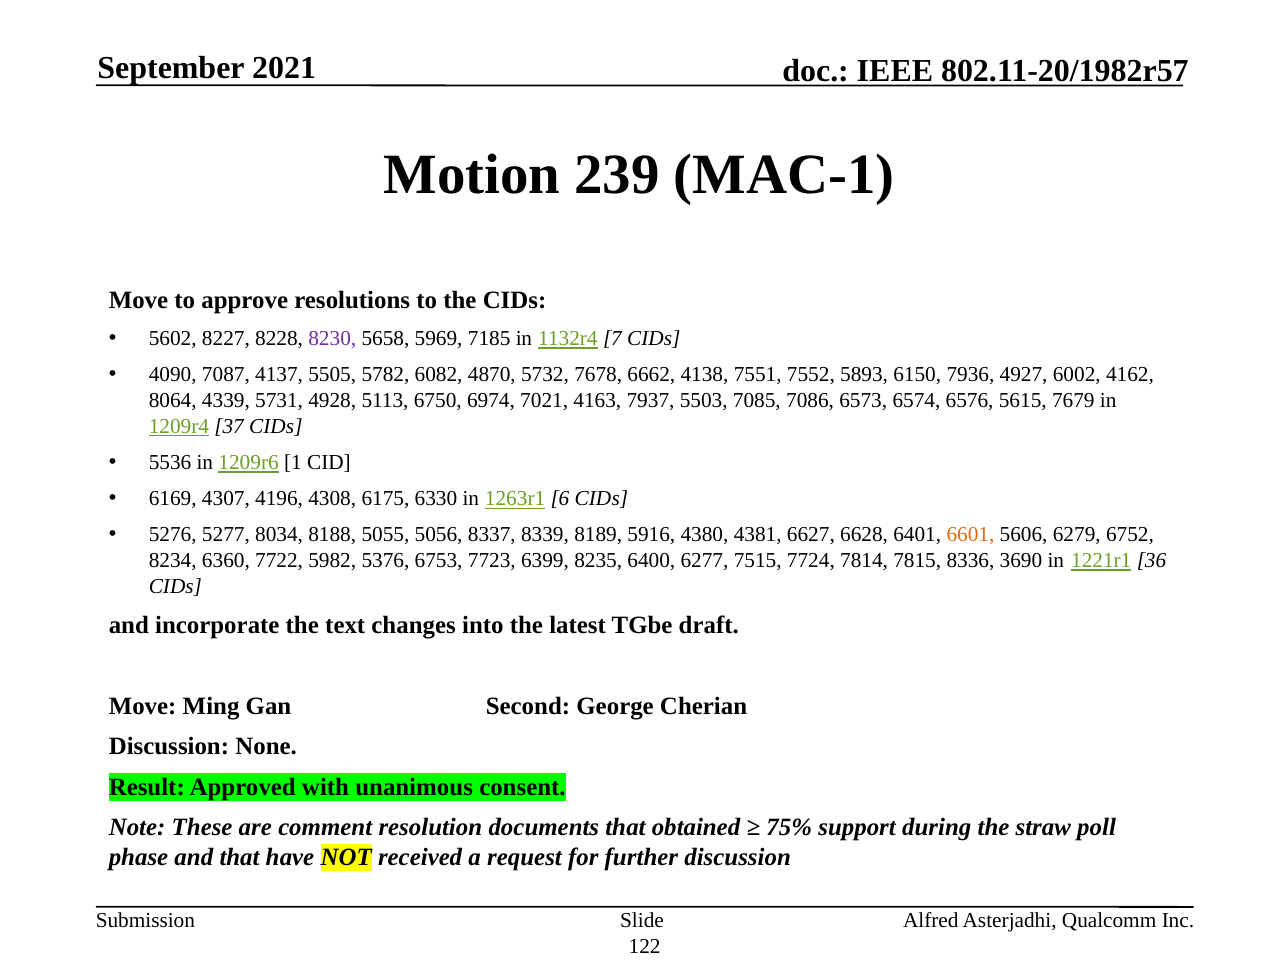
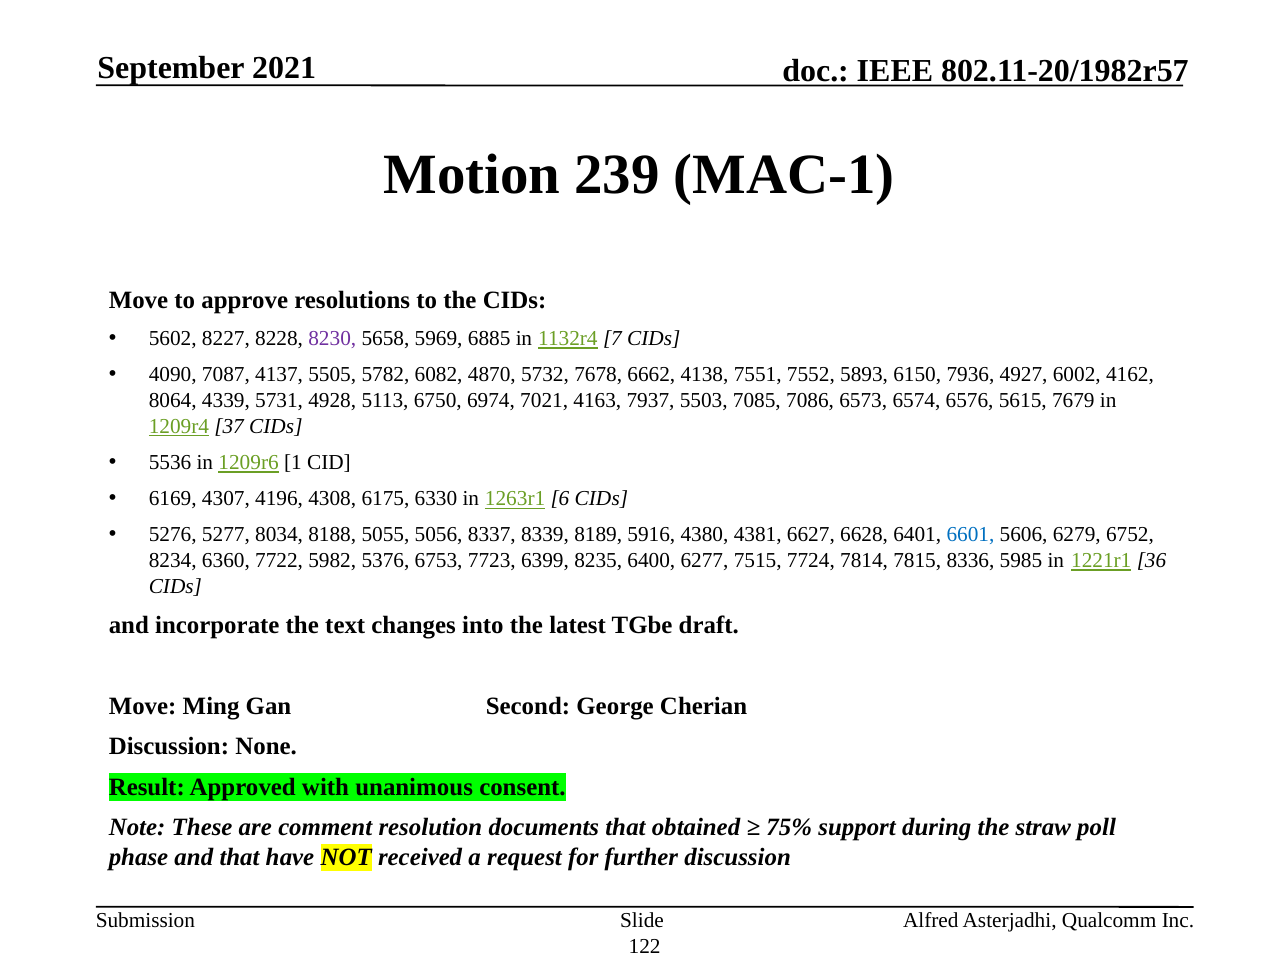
7185: 7185 -> 6885 (489, 338)
6601 colour: orange -> blue (970, 535)
3690: 3690 -> 5985 (1021, 560)
